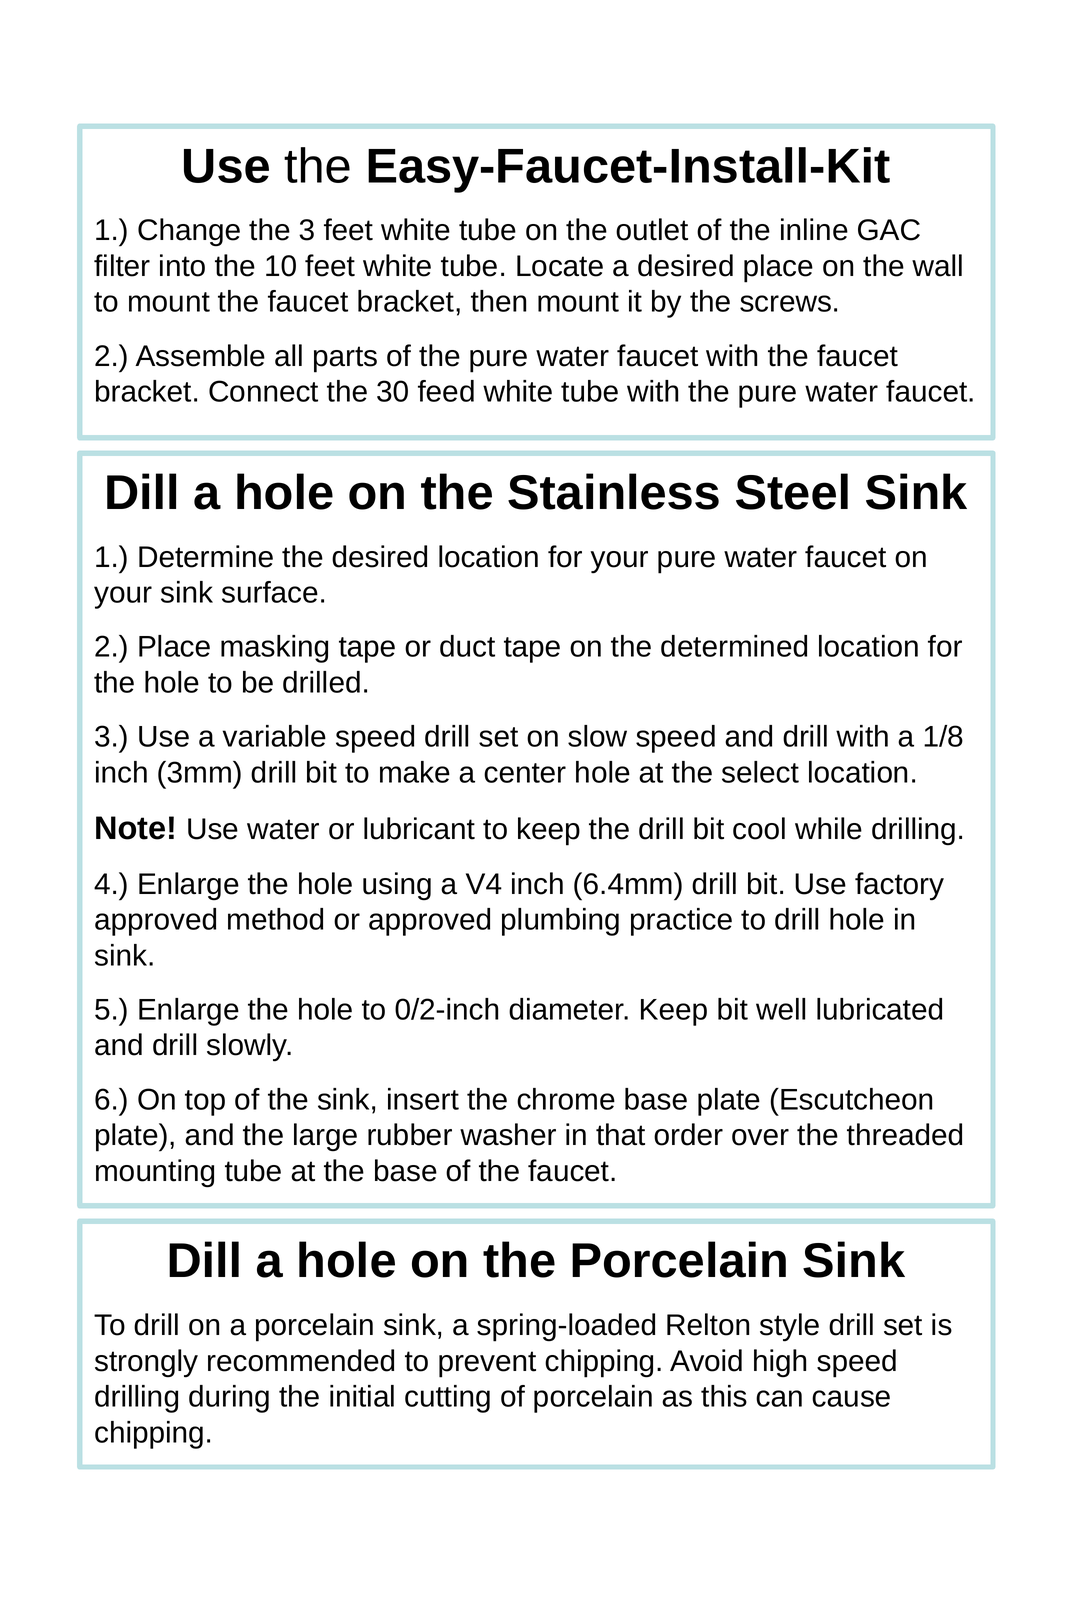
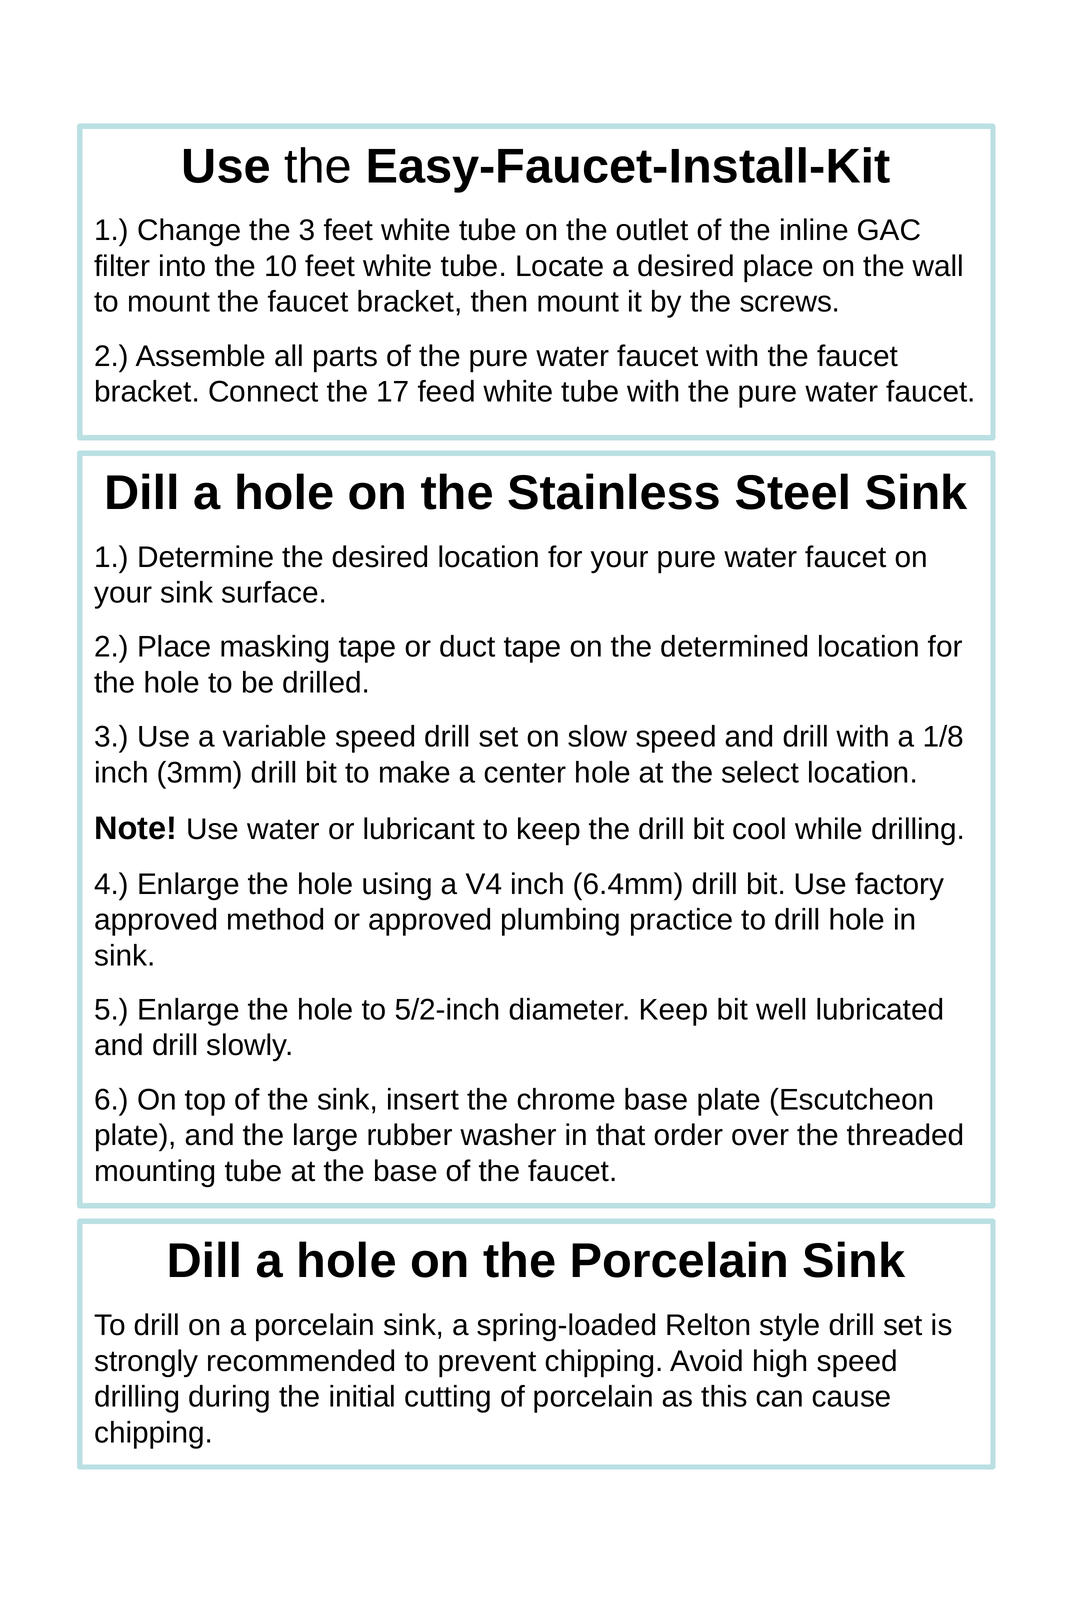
30: 30 -> 17 (393, 392)
0/2-inch: 0/2-inch -> 5/2-inch (447, 1010)
